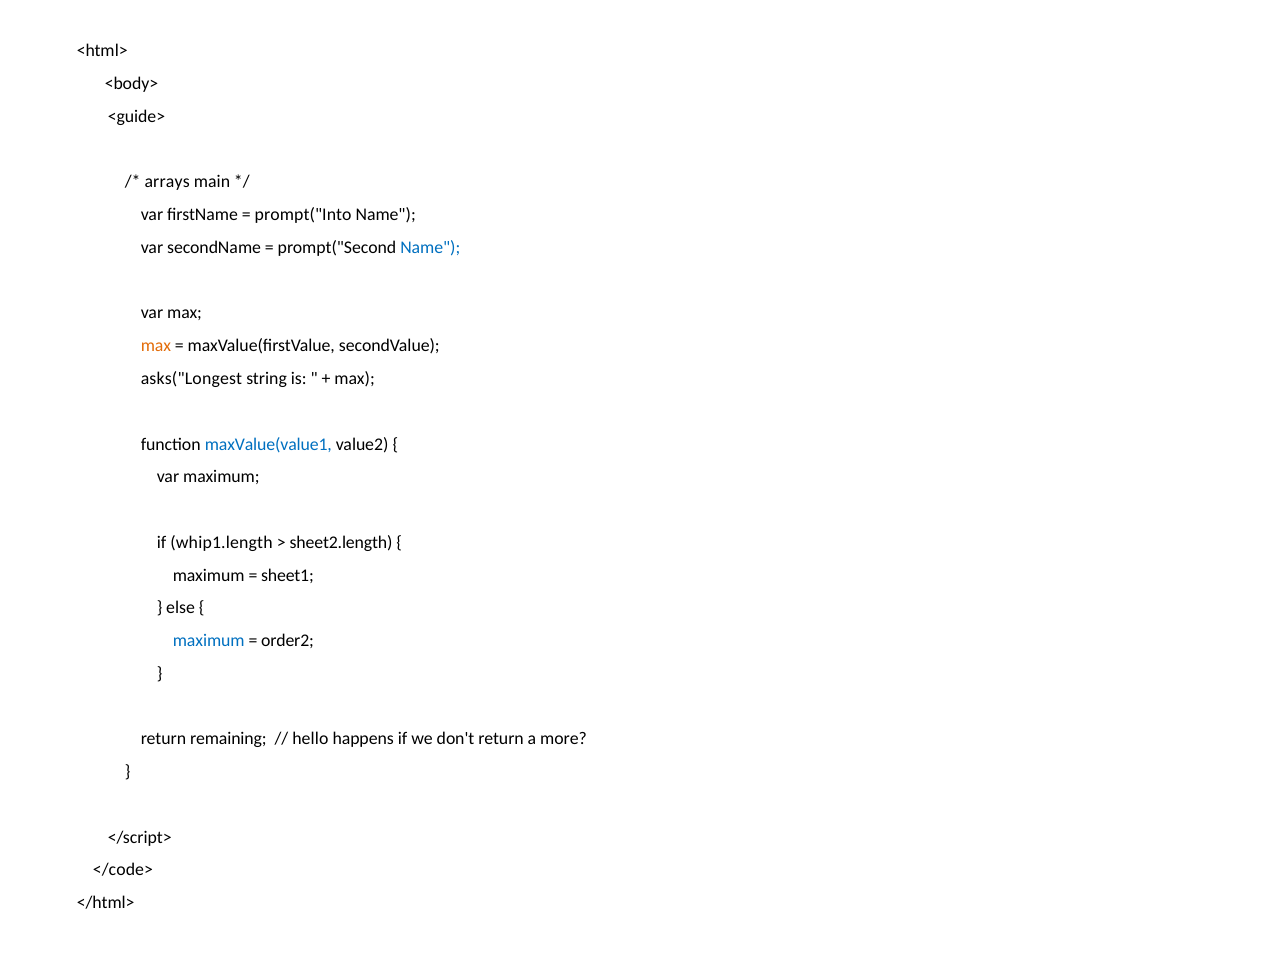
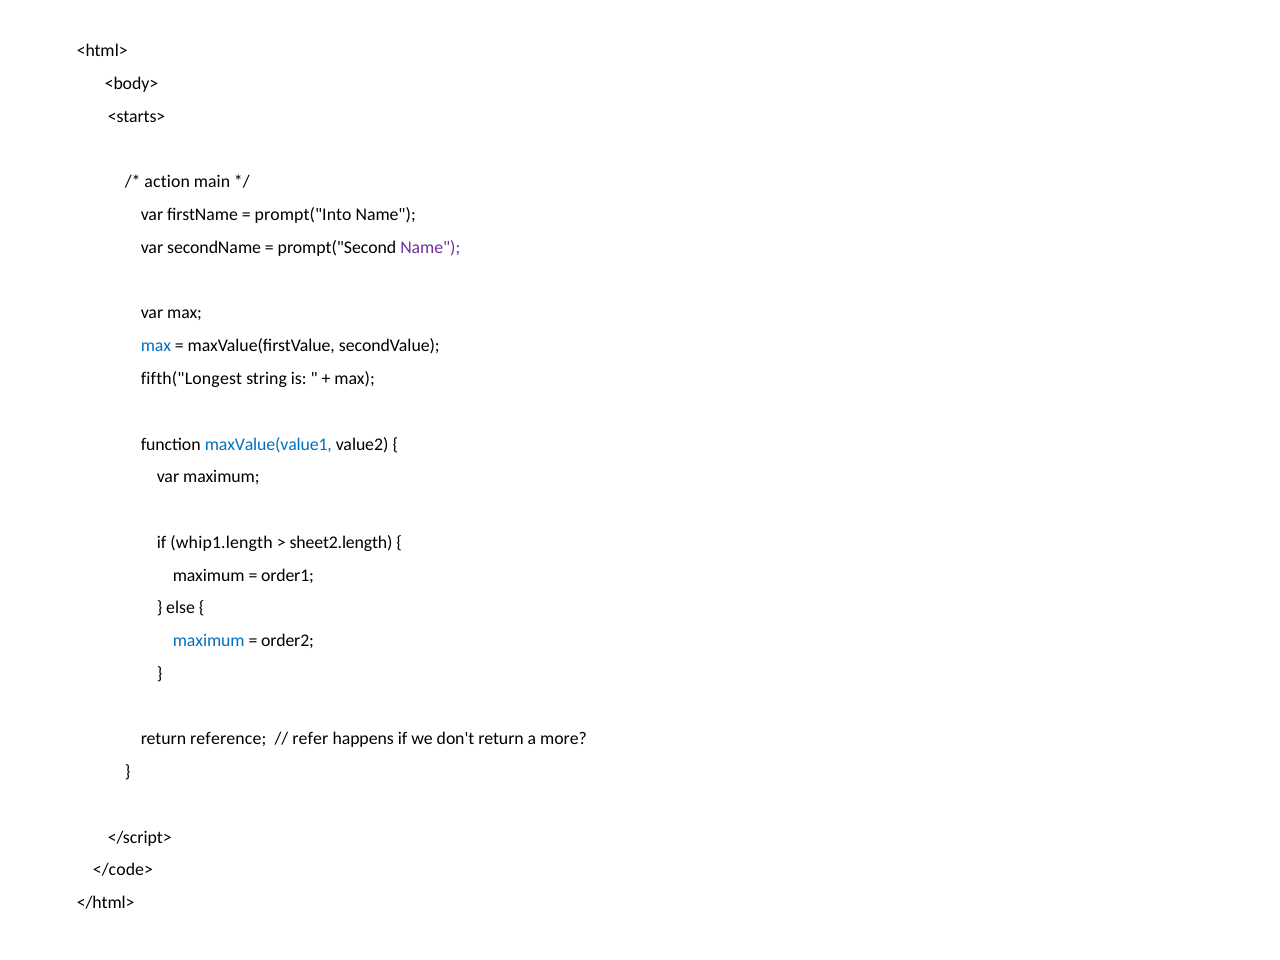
<guide>: <guide> -> <starts> (136, 117)
arrays: arrays -> action (167, 182)
Name colour: blue -> purple (430, 248)
max colour: orange -> blue (156, 346)
asks("Longest: asks("Longest -> fifth("Longest (191, 379)
sheet1: sheet1 -> order1 (288, 575)
remaining: remaining -> reference (228, 739)
hello: hello -> refer (310, 739)
